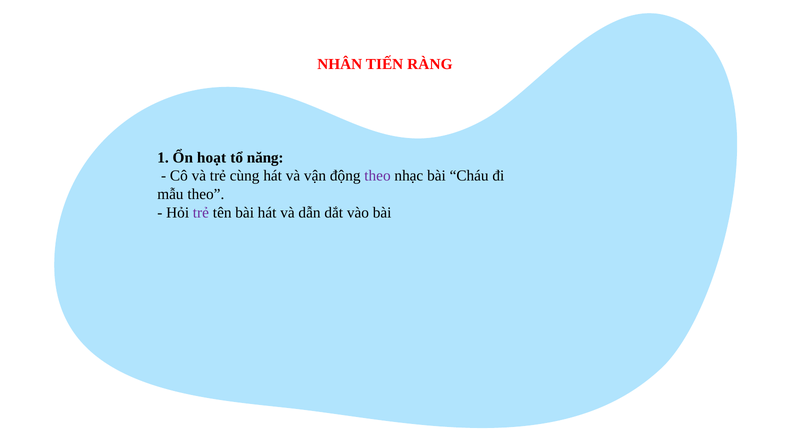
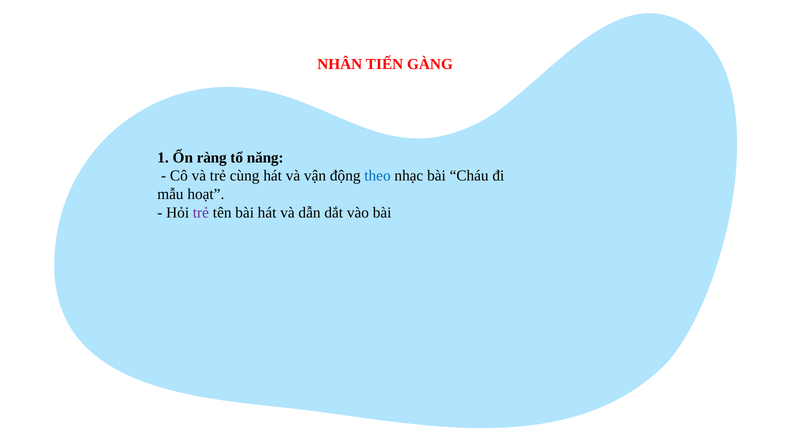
RÀNG: RÀNG -> GÀNG (430, 64)
hoạt: hoạt -> ràng (212, 157)
theo colour: purple -> blue (378, 176)
mẫu theo: theo -> hoạt (206, 194)
